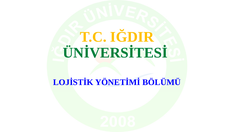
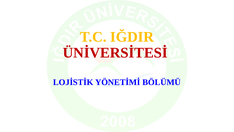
ÜNİVERSİTESİ colour: green -> red (115, 53)
